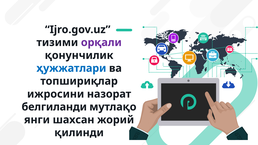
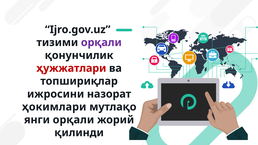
ҳужжатлари colour: blue -> red (71, 68)
белгиланди: белгиланди -> ҳокимлари (54, 107)
янги шахсан: шахсан -> орқали (73, 120)
